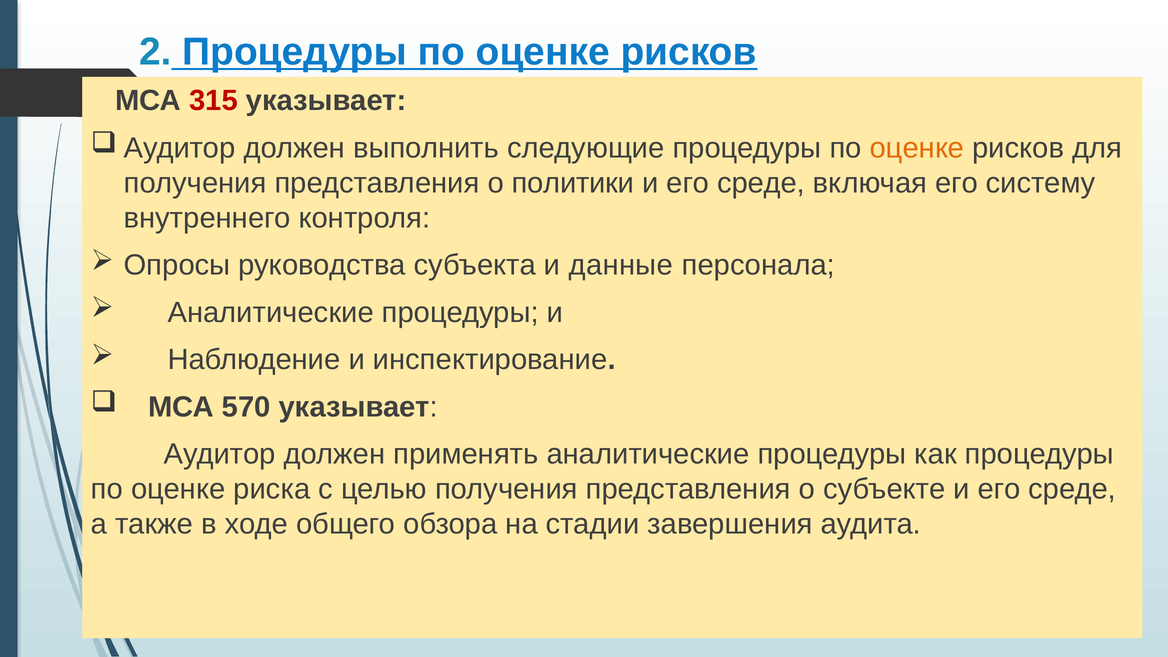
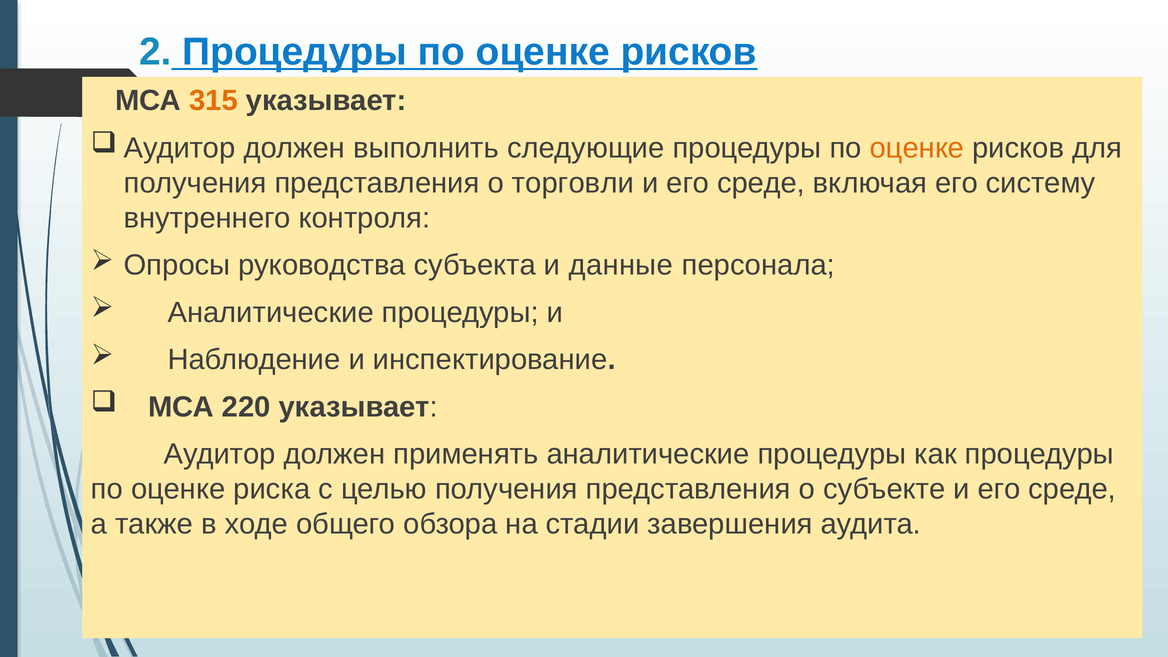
315 colour: red -> orange (213, 101)
политики: политики -> торговли (573, 183)
570: 570 -> 220 (246, 407)
